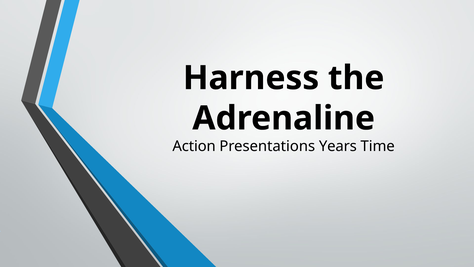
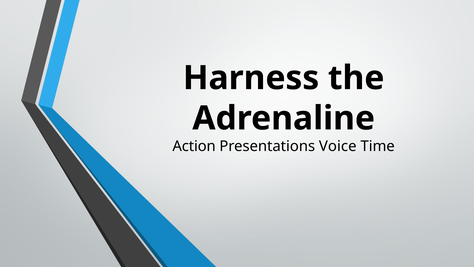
Years: Years -> Voice (338, 146)
